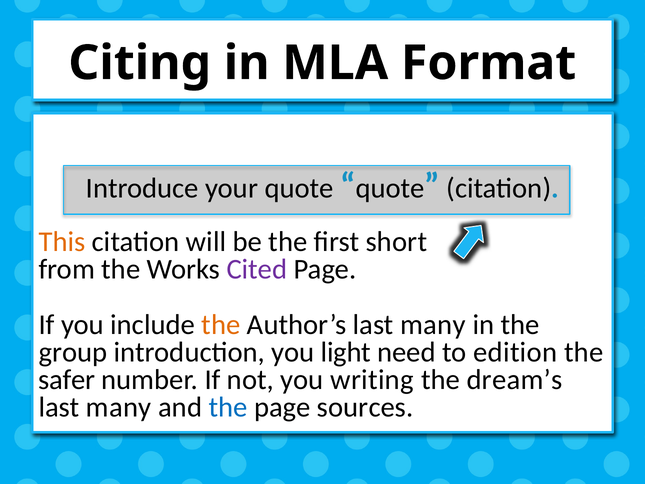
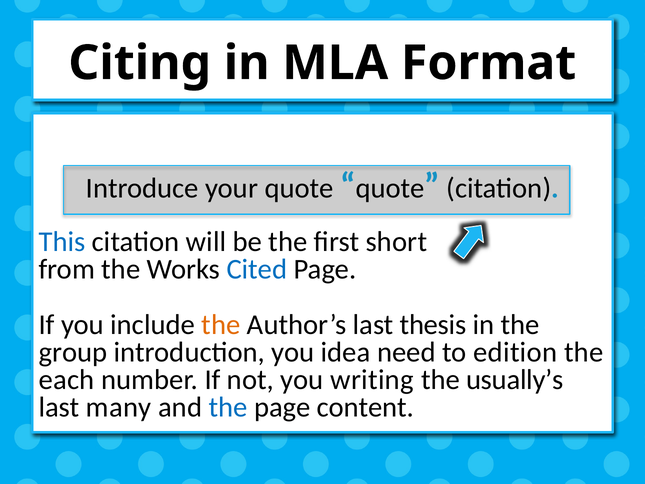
This colour: orange -> blue (62, 242)
Cited colour: purple -> blue (257, 269)
Author’s last many: many -> thesis (433, 324)
light: light -> idea (346, 352)
safer: safer -> each (67, 379)
dream’s: dream’s -> usually’s (515, 379)
sources: sources -> content (365, 407)
